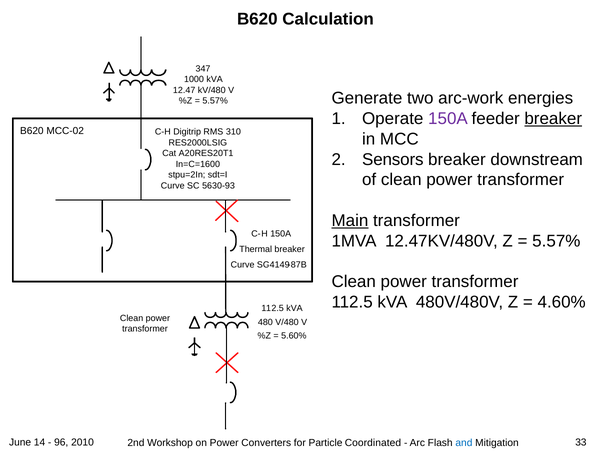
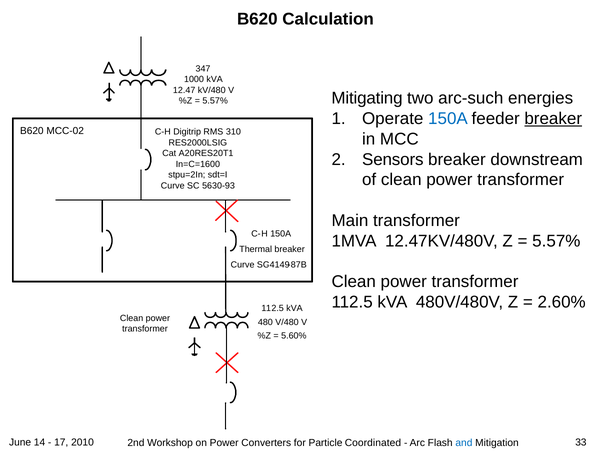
Generate: Generate -> Mitigating (367, 98)
arc-work: arc-work -> arc-such (471, 98)
150A colour: purple -> blue (448, 119)
Main underline: present -> none (350, 221)
4.60%: 4.60% -> 2.60% (562, 302)
96: 96 -> 17 (61, 443)
